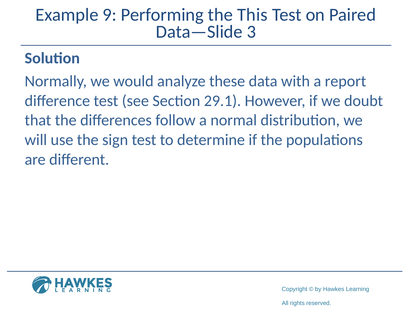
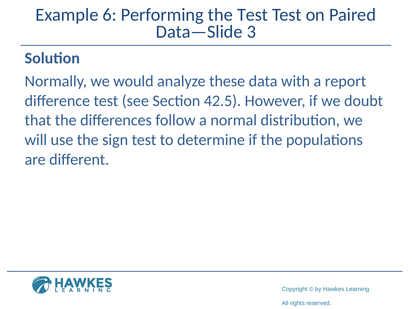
9: 9 -> 6 (110, 15)
the This: This -> Test (252, 15)
29.1: 29.1 -> 42.5 (222, 101)
